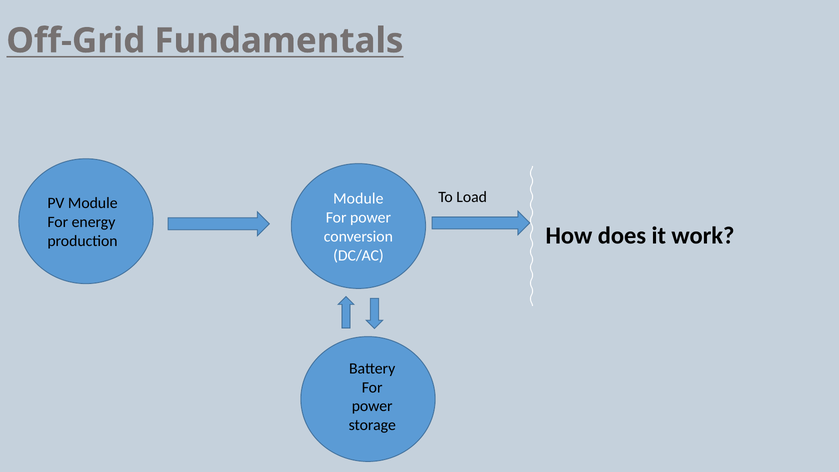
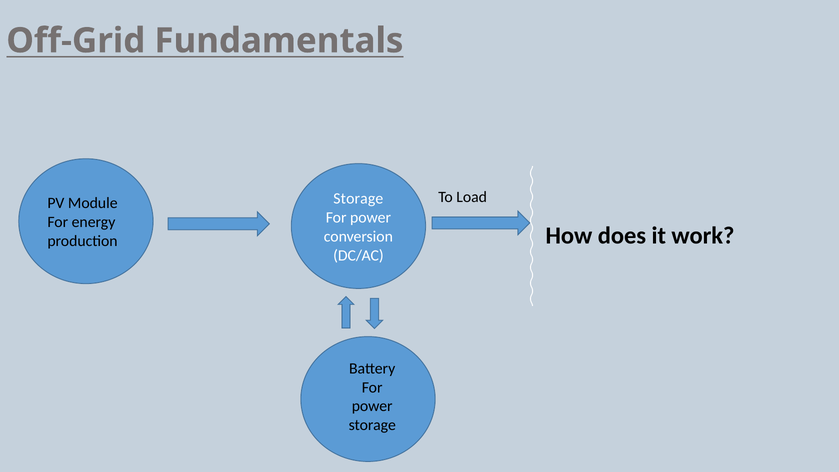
Module: Module -> Storage (358, 199)
